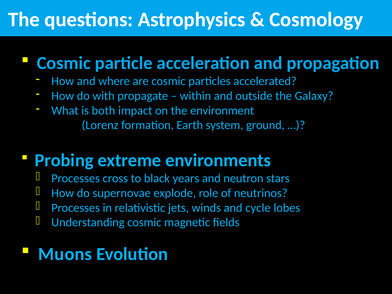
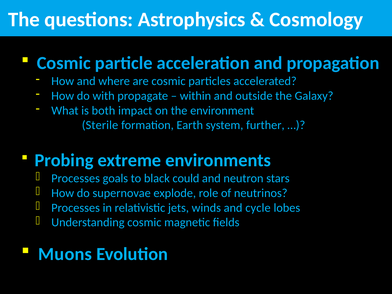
Lorenz: Lorenz -> Sterile (100, 125)
ground: ground -> further (265, 125)
cross: cross -> goals (115, 178)
years: years -> could (186, 178)
